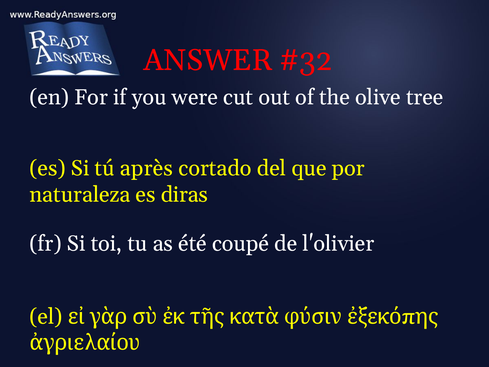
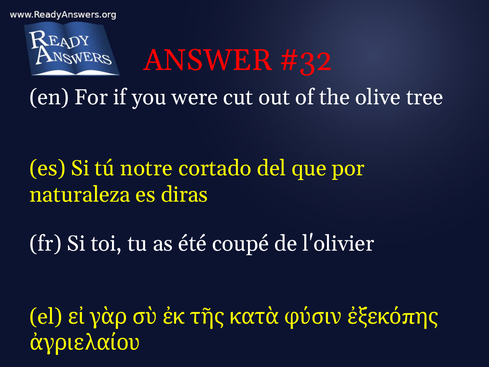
après: après -> notre (146, 168)
